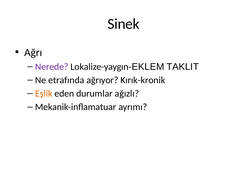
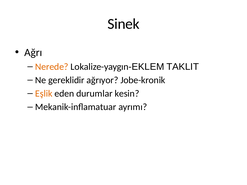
Nerede colour: purple -> orange (52, 67)
etrafında: etrafında -> gereklidir (66, 80)
Kırık-kronik: Kırık-kronik -> Jobe-kronik (143, 80)
ağızlı: ağızlı -> kesin (127, 94)
